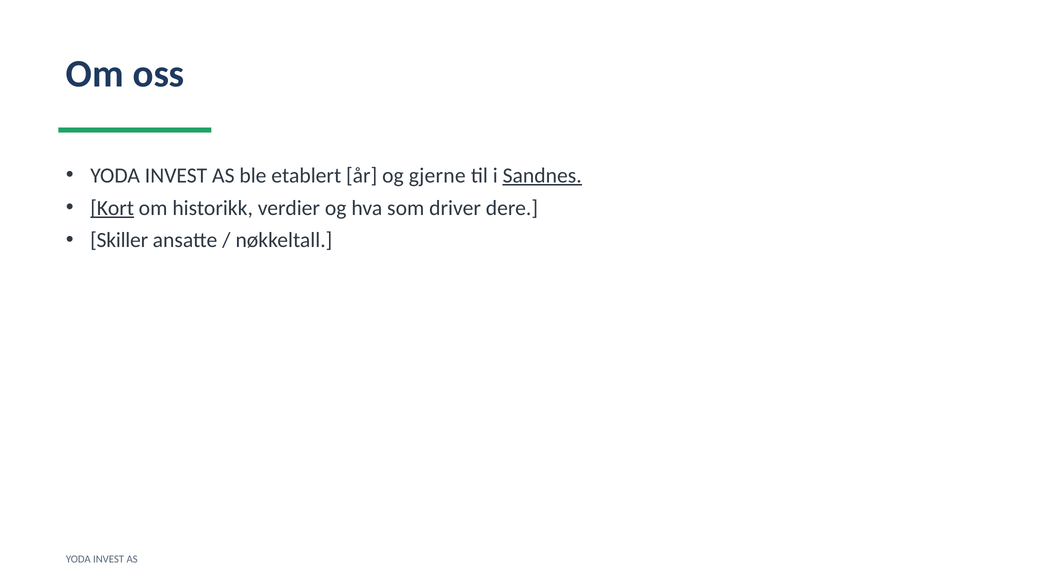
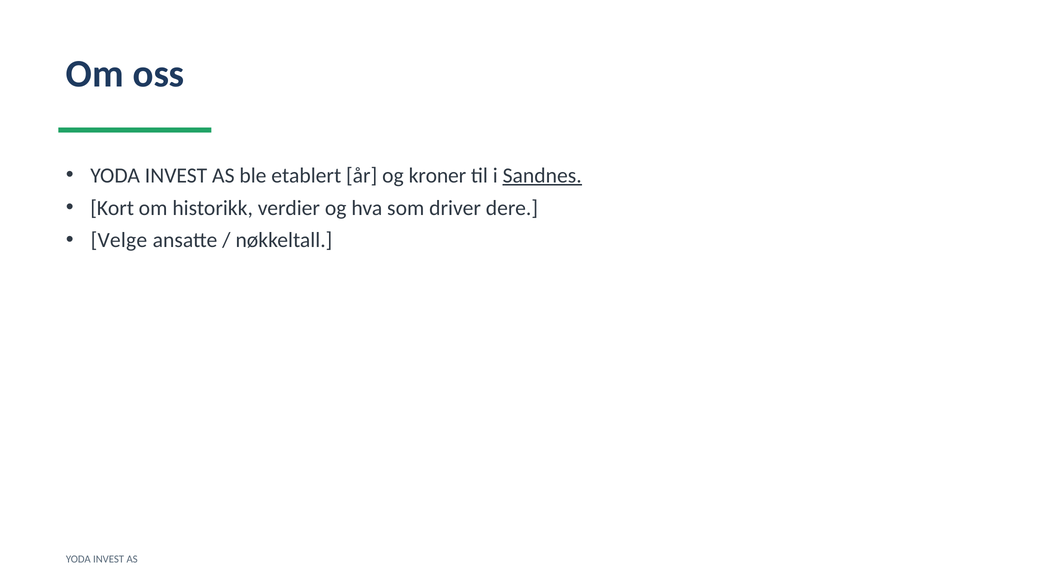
gjerne: gjerne -> kroner (437, 176)
Kort underline: present -> none (112, 208)
Skiller: Skiller -> Velge (119, 240)
